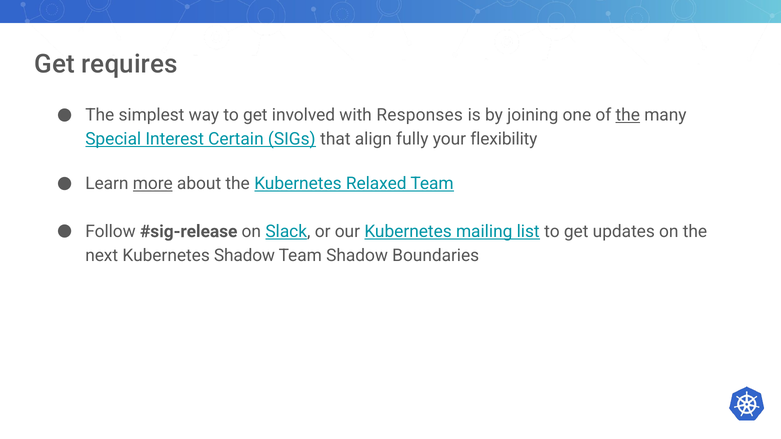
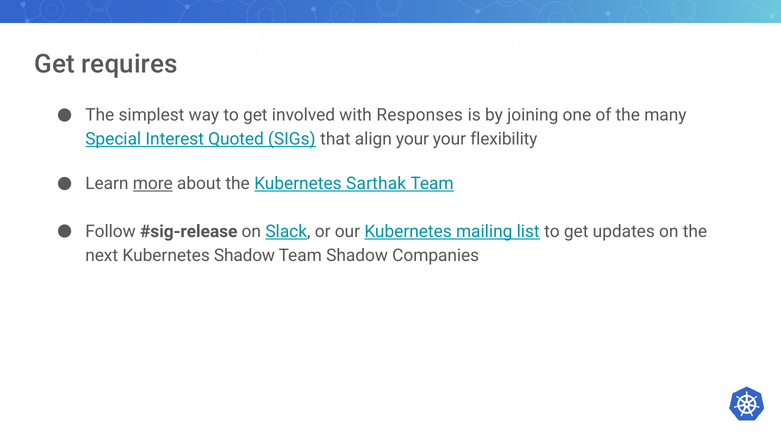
the underline: present -> none (628, 115)
Certain: Certain -> Quoted (236, 139)
align fully: fully -> your (412, 139)
Relaxed: Relaxed -> Sarthak (376, 184)
Boundaries: Boundaries -> Companies (436, 256)
